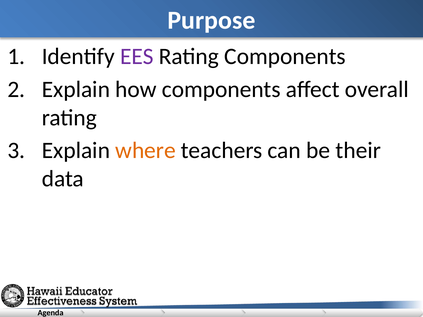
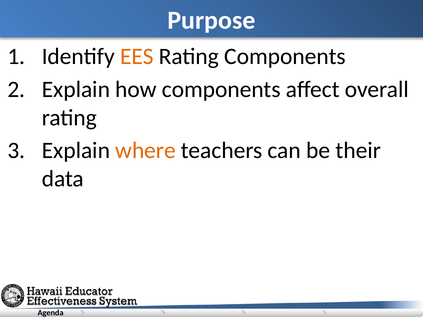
EES colour: purple -> orange (137, 57)
